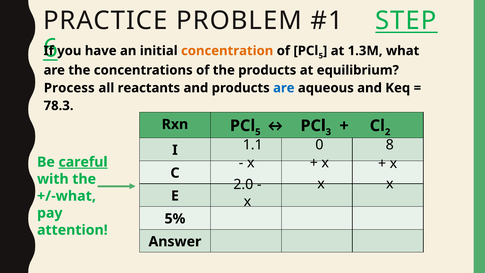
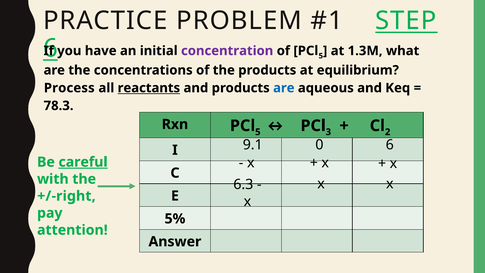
concentration colour: orange -> purple (227, 51)
reactants underline: none -> present (149, 88)
1.1: 1.1 -> 9.1 (253, 145)
0 8: 8 -> 6 (390, 145)
2.0: 2.0 -> 6.3 (243, 184)
+/-what: +/-what -> +/-right (66, 196)
